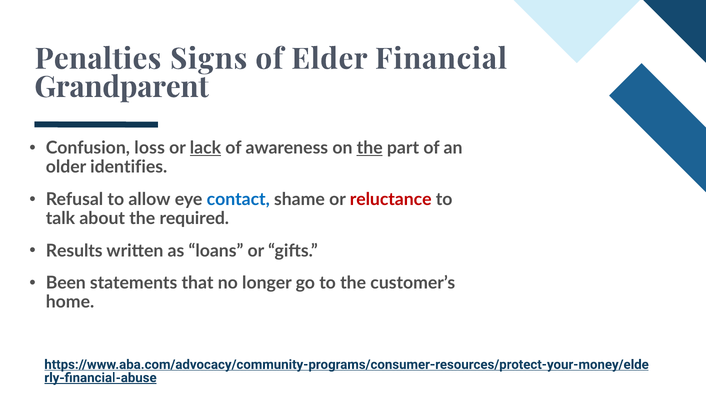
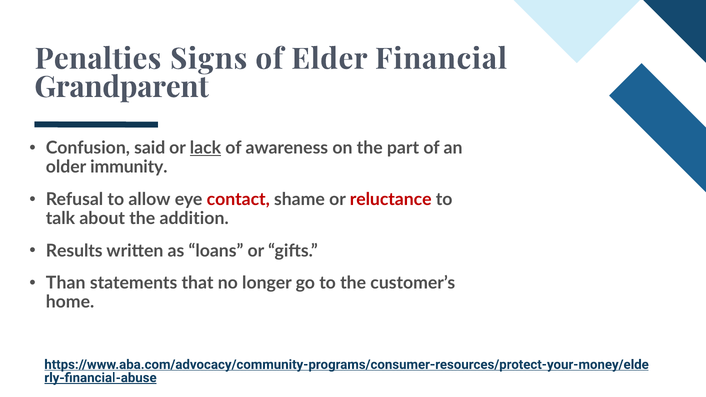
loss: loss -> said (150, 148)
the underline: present -> none (370, 148)
identifies: identifies -> immunity (129, 167)
contact colour: blue -> red (238, 200)
required: required -> addition (194, 219)
Been: Been -> Than (66, 283)
